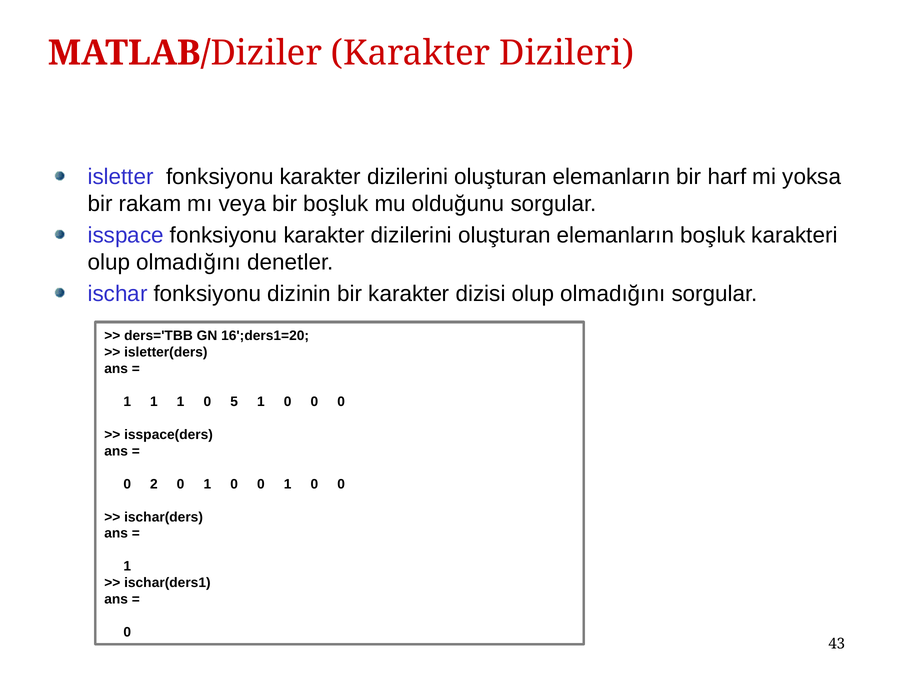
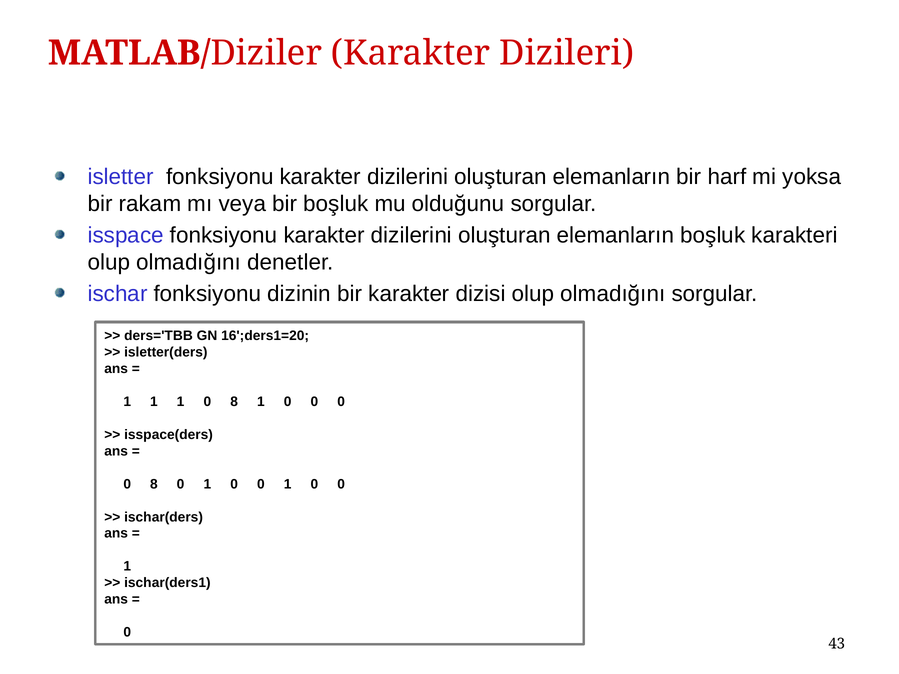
1 0 5: 5 -> 8 (234, 402)
2: 2 -> 8 (154, 484)
